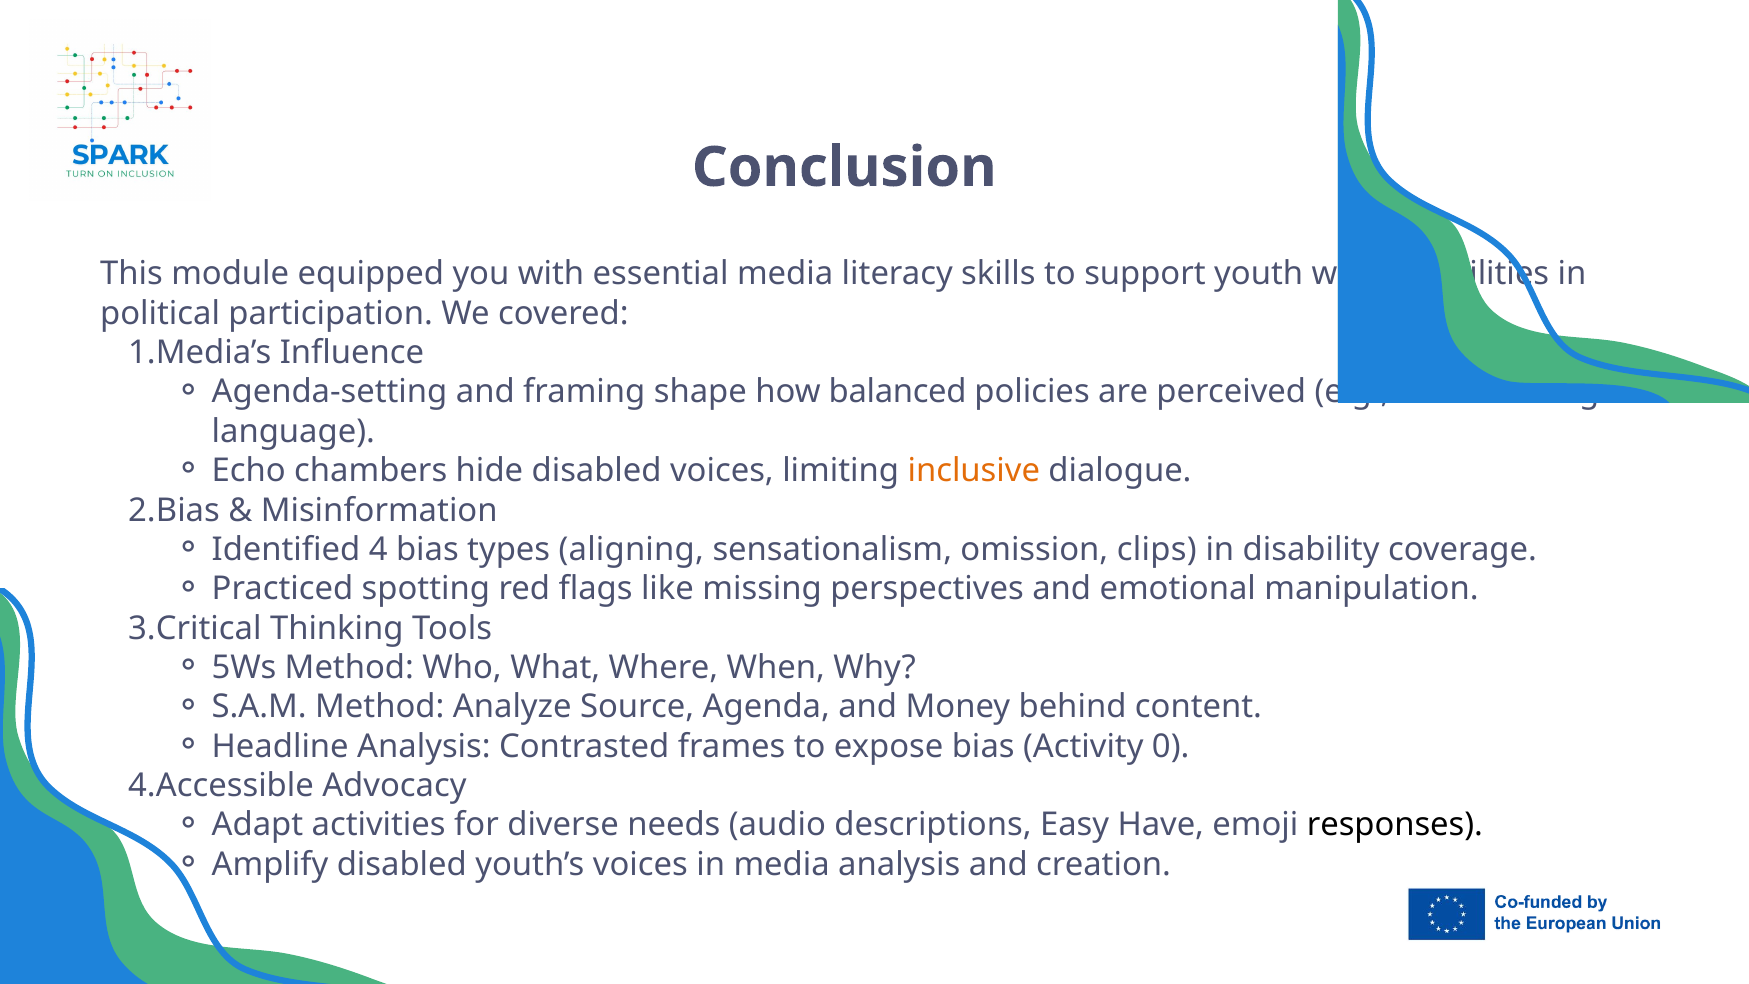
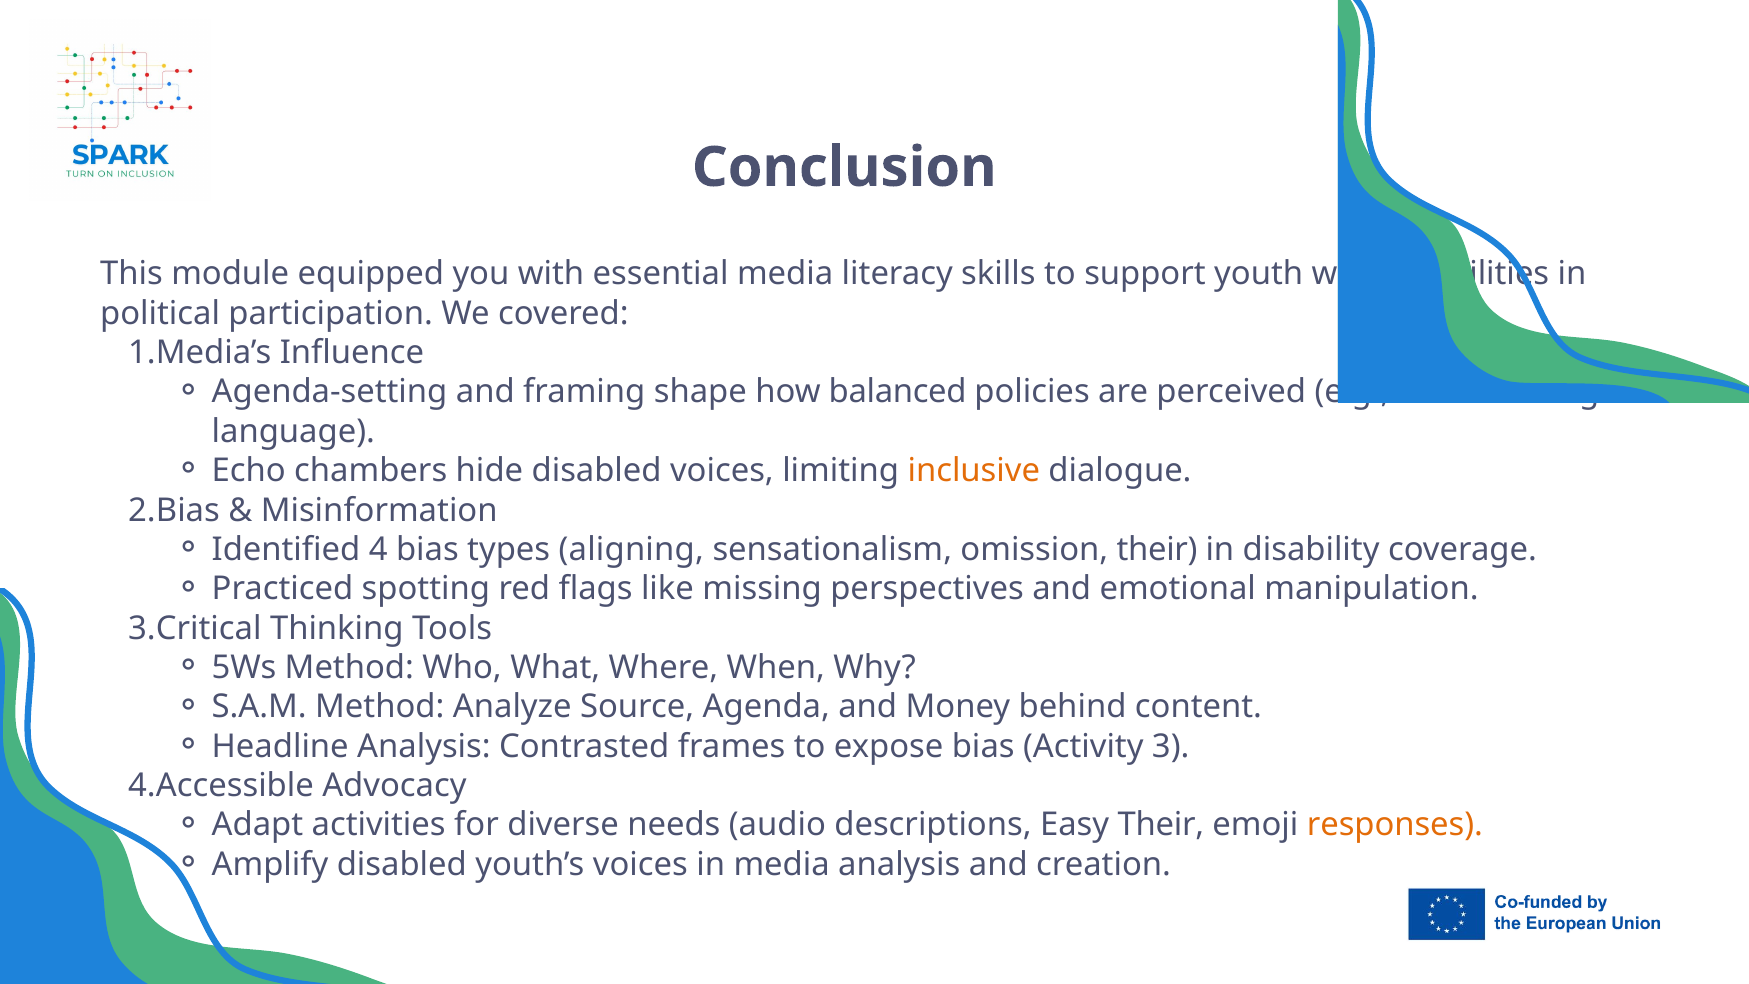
omission clips: clips -> their (1157, 549)
0: 0 -> 3 (1171, 746)
Easy Have: Have -> Their (1161, 825)
responses colour: black -> orange (1395, 825)
